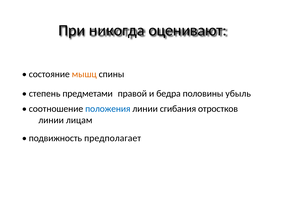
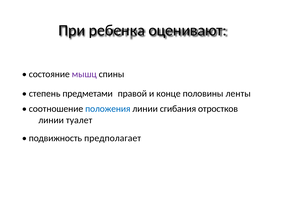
никогда: никогда -> ребенка (117, 30)
мышц colour: orange -> purple (84, 74)
бедра: бедра -> конце (168, 94)
убыль: убыль -> ленты (238, 94)
лицам: лицам -> туалет (79, 120)
